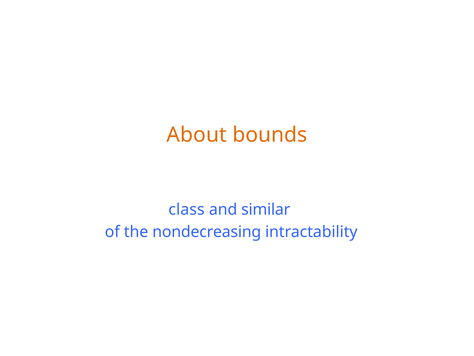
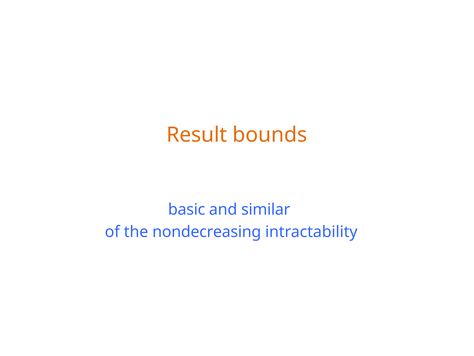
About: About -> Result (197, 135)
class: class -> basic (187, 209)
